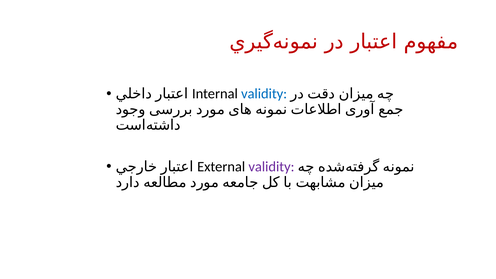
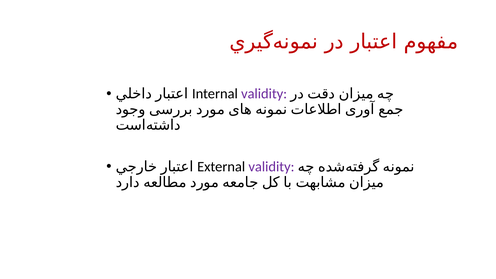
validity colour: blue -> purple (264, 94)
